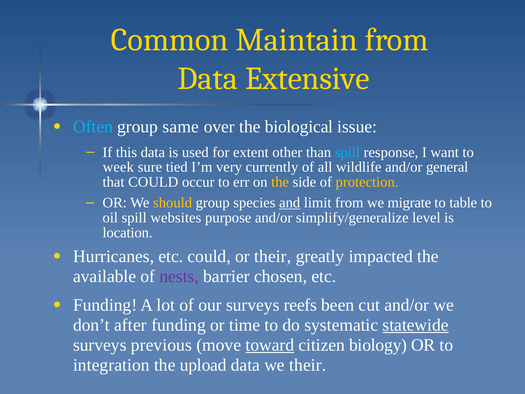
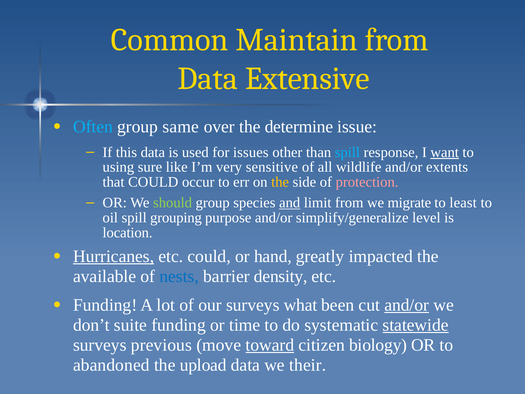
biological: biological -> determine (299, 127)
extent: extent -> issues (251, 152)
want underline: none -> present (445, 152)
week: week -> using (118, 167)
tied: tied -> like (177, 167)
currently: currently -> sensitive (272, 167)
general: general -> extents (447, 167)
protection colour: yellow -> pink (367, 182)
should colour: yellow -> light green (173, 203)
table: table -> least (463, 203)
websites: websites -> grouping (176, 218)
Hurricanes underline: none -> present (114, 256)
or their: their -> hand (273, 256)
nests colour: purple -> blue (179, 276)
chosen: chosen -> density (281, 276)
reefs: reefs -> what (300, 305)
and/or underline: none -> present (407, 305)
after: after -> suite (131, 325)
integration: integration -> abandoned (111, 365)
